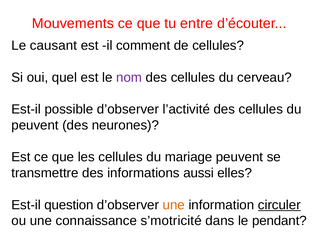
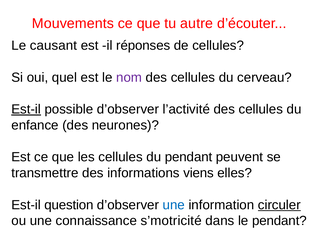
entre: entre -> autre (197, 23)
comment: comment -> réponses (143, 46)
Est-il underline: none -> present (26, 109)
peuvent: peuvent -> enfance (35, 125)
du mariage: mariage -> pendant (189, 157)
aussi: aussi -> viens (199, 173)
une colour: orange -> blue (174, 205)
